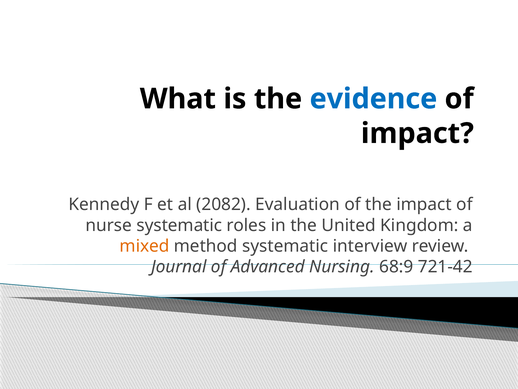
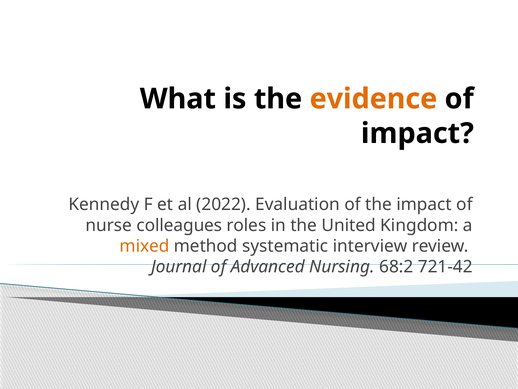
evidence colour: blue -> orange (373, 99)
2082: 2082 -> 2022 (224, 204)
nurse systematic: systematic -> colleagues (179, 225)
68:9: 68:9 -> 68:2 (396, 266)
